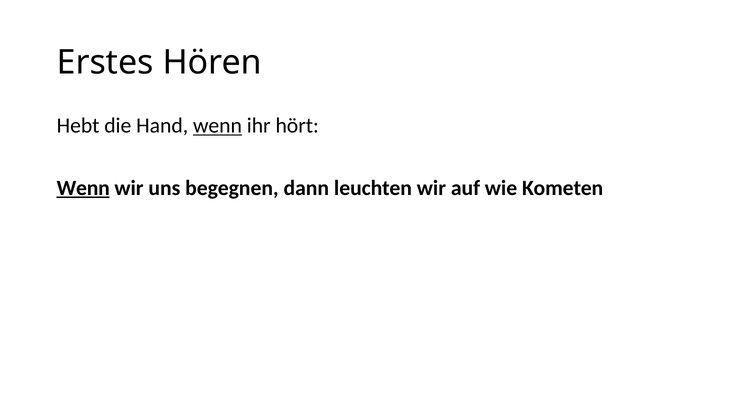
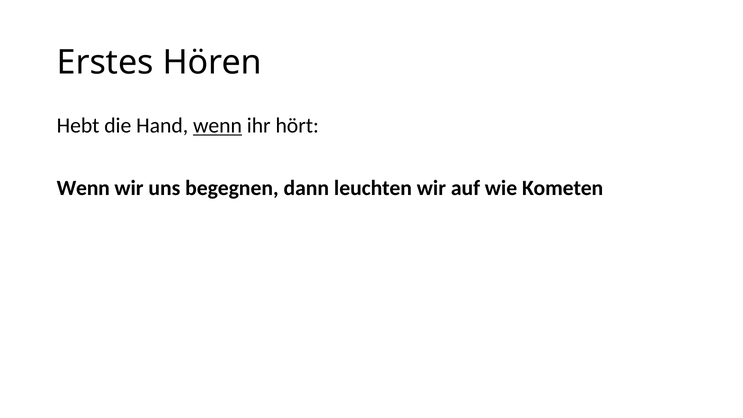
Wenn underline: present -> none (83, 188)
